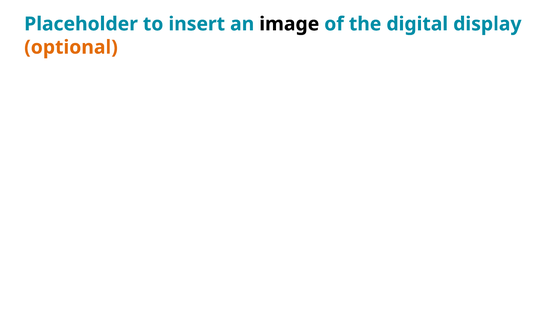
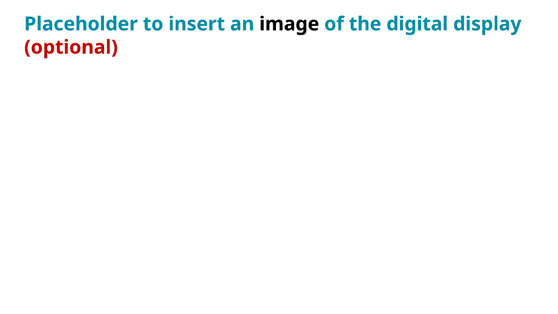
optional colour: orange -> red (71, 47)
